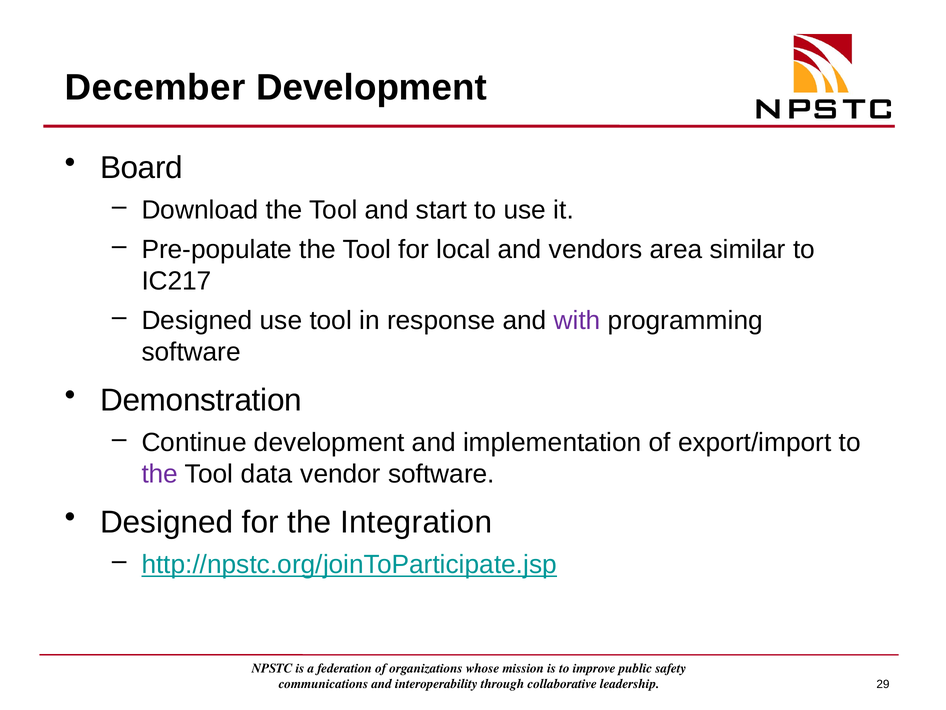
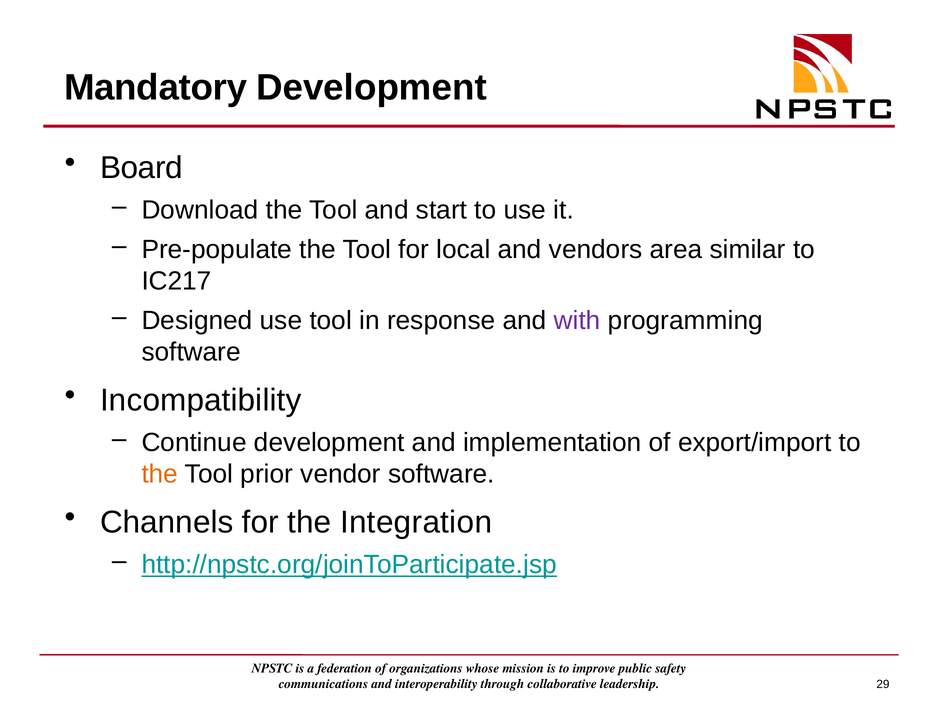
December: December -> Mandatory (156, 88)
Demonstration: Demonstration -> Incompatibility (201, 400)
the colour: purple -> orange (160, 474)
data: data -> prior (267, 474)
Designed: Designed -> Channels (167, 522)
